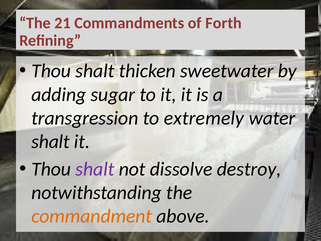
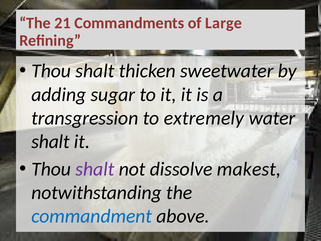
Forth: Forth -> Large (224, 23)
destroy: destroy -> makest (249, 169)
commandment colour: orange -> blue (92, 216)
